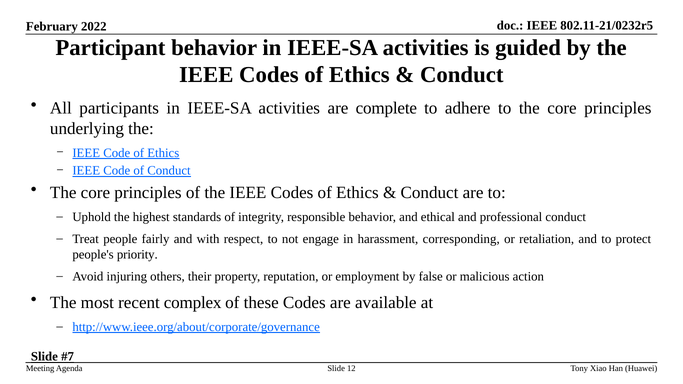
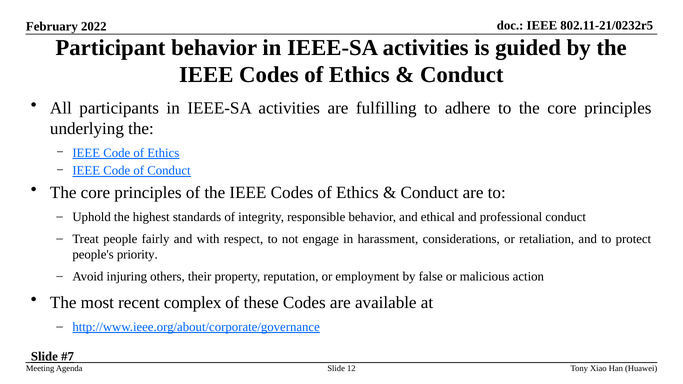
complete: complete -> fulfilling (386, 108)
corresponding: corresponding -> considerations (461, 239)
